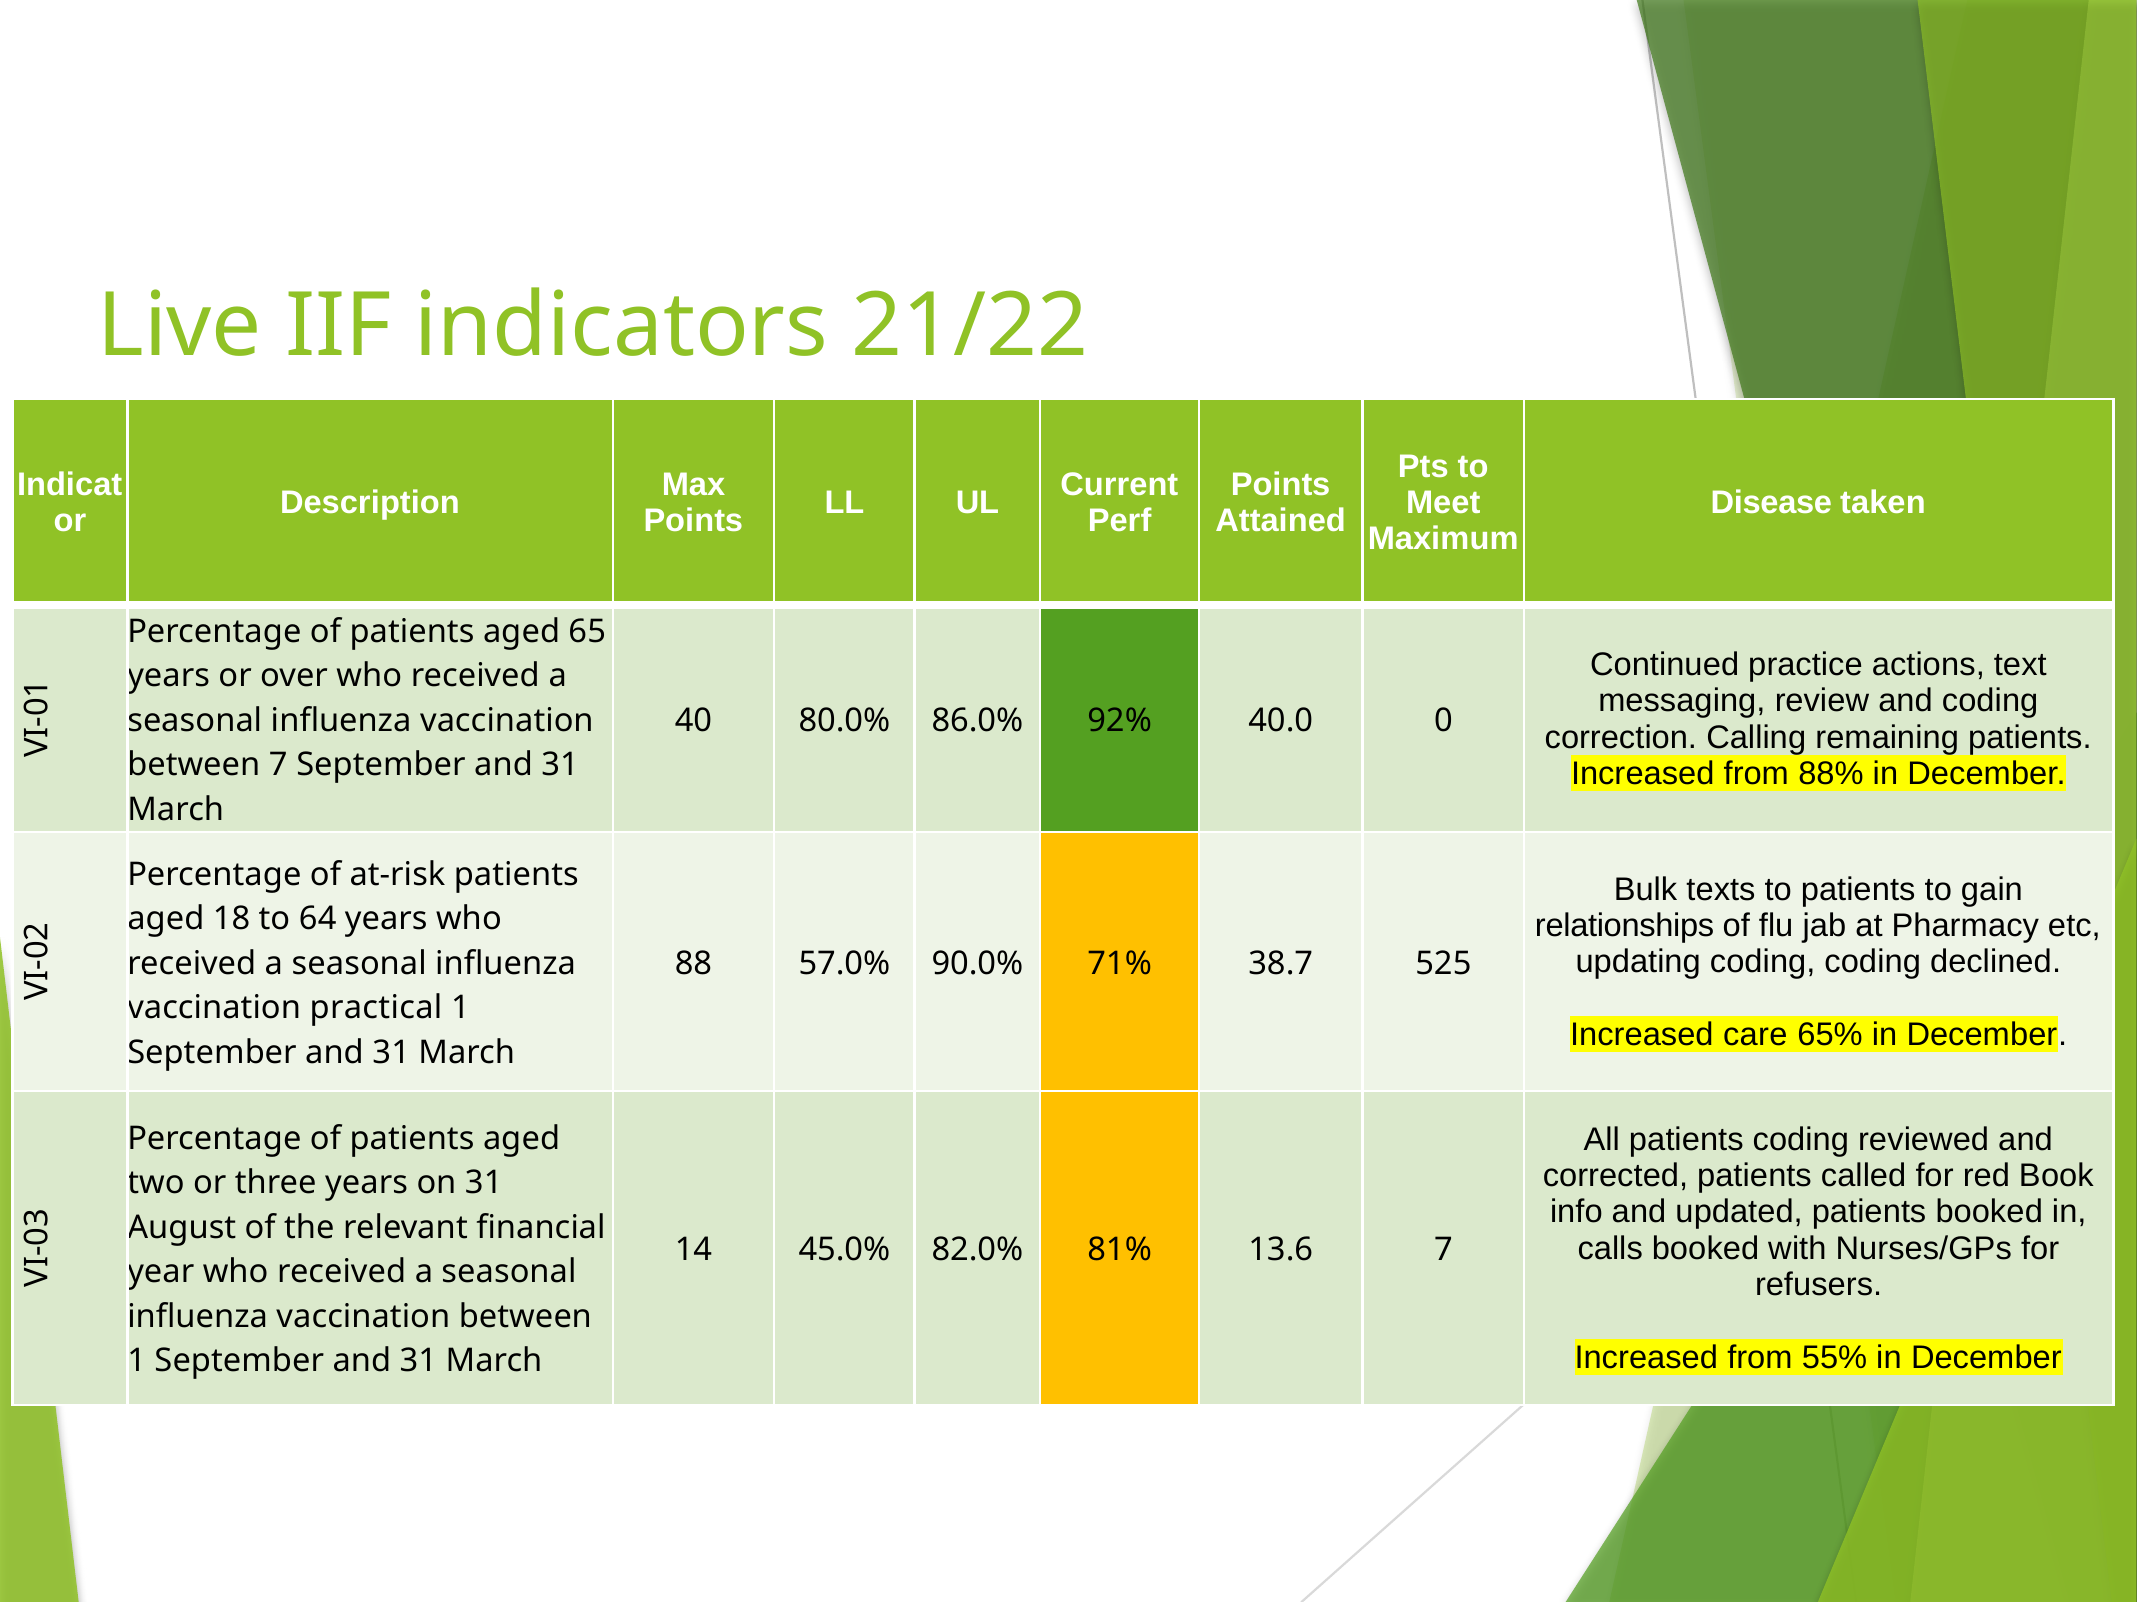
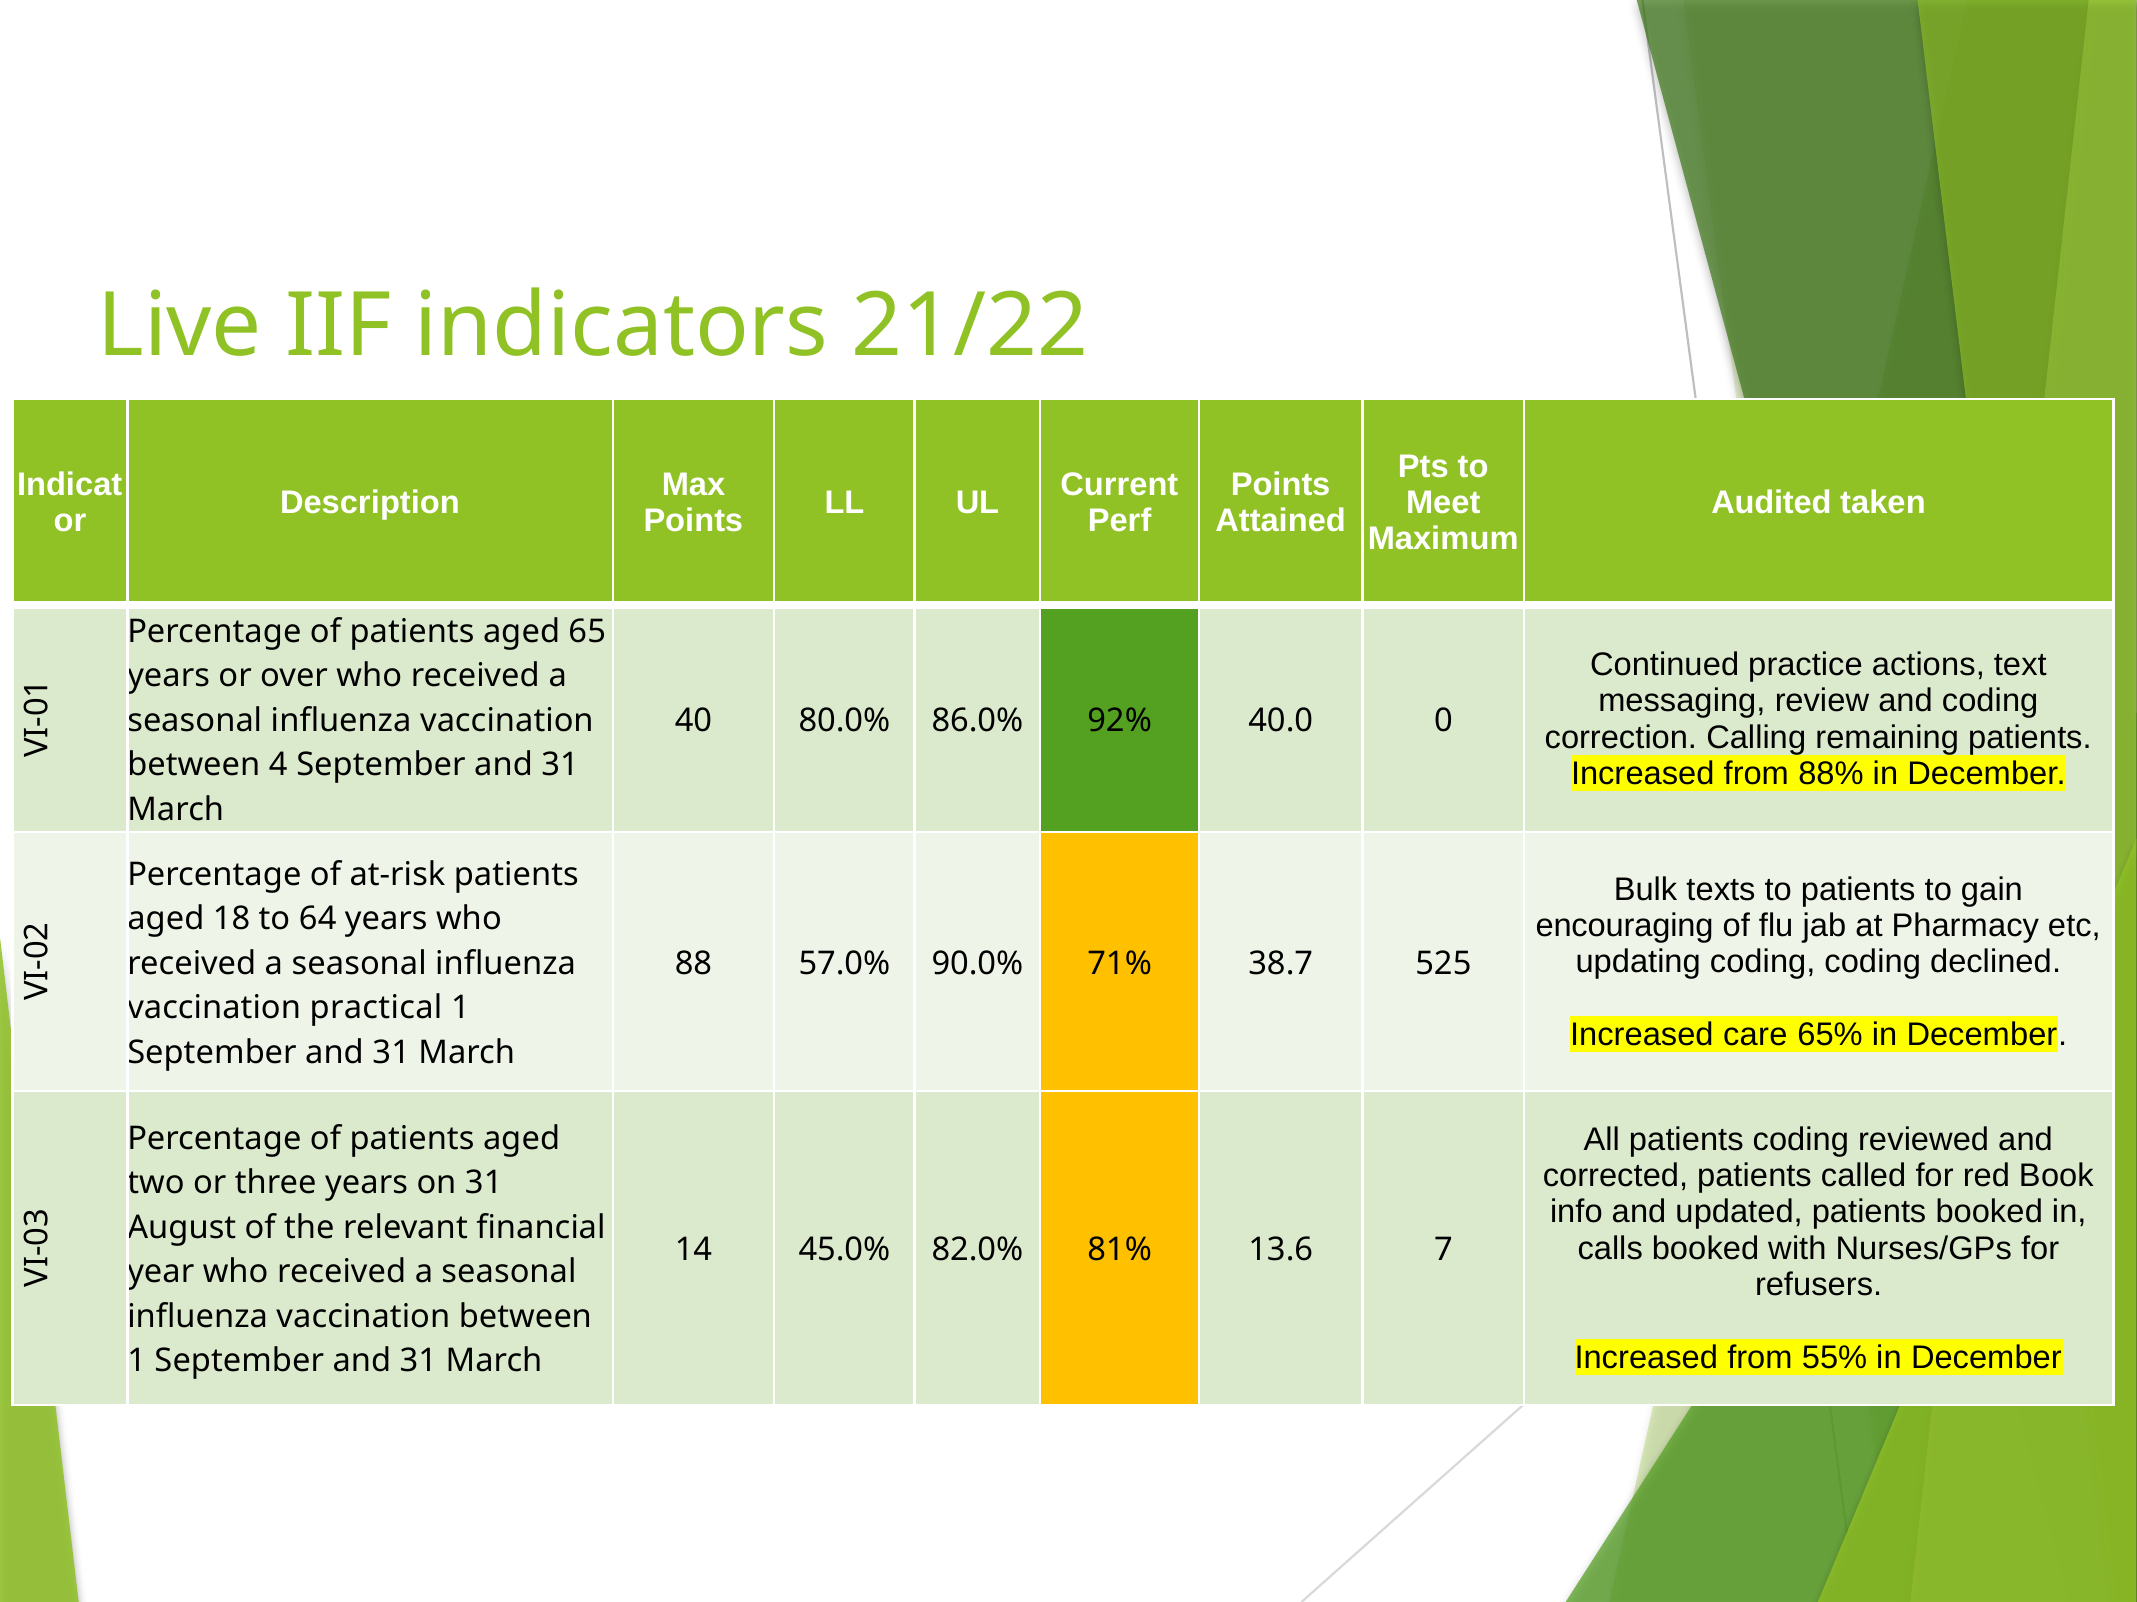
Disease: Disease -> Audited (1771, 503)
between 7: 7 -> 4 (278, 765)
relationships: relationships -> encouraging (1625, 926)
